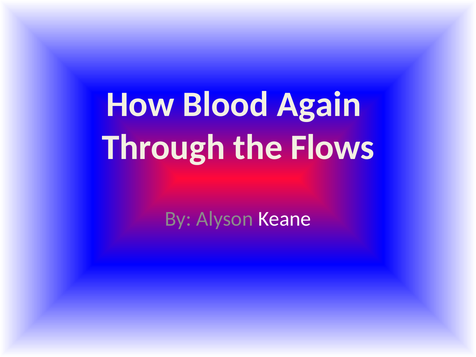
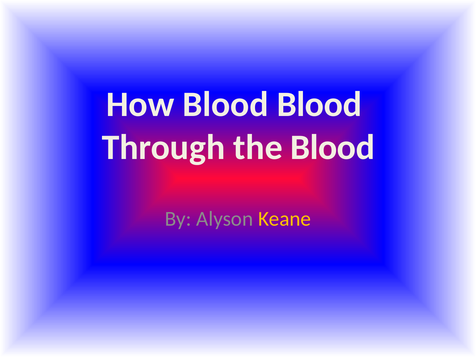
Blood Again: Again -> Blood (319, 104)
the Flows: Flows -> Blood (332, 147)
Keane colour: white -> yellow (285, 219)
